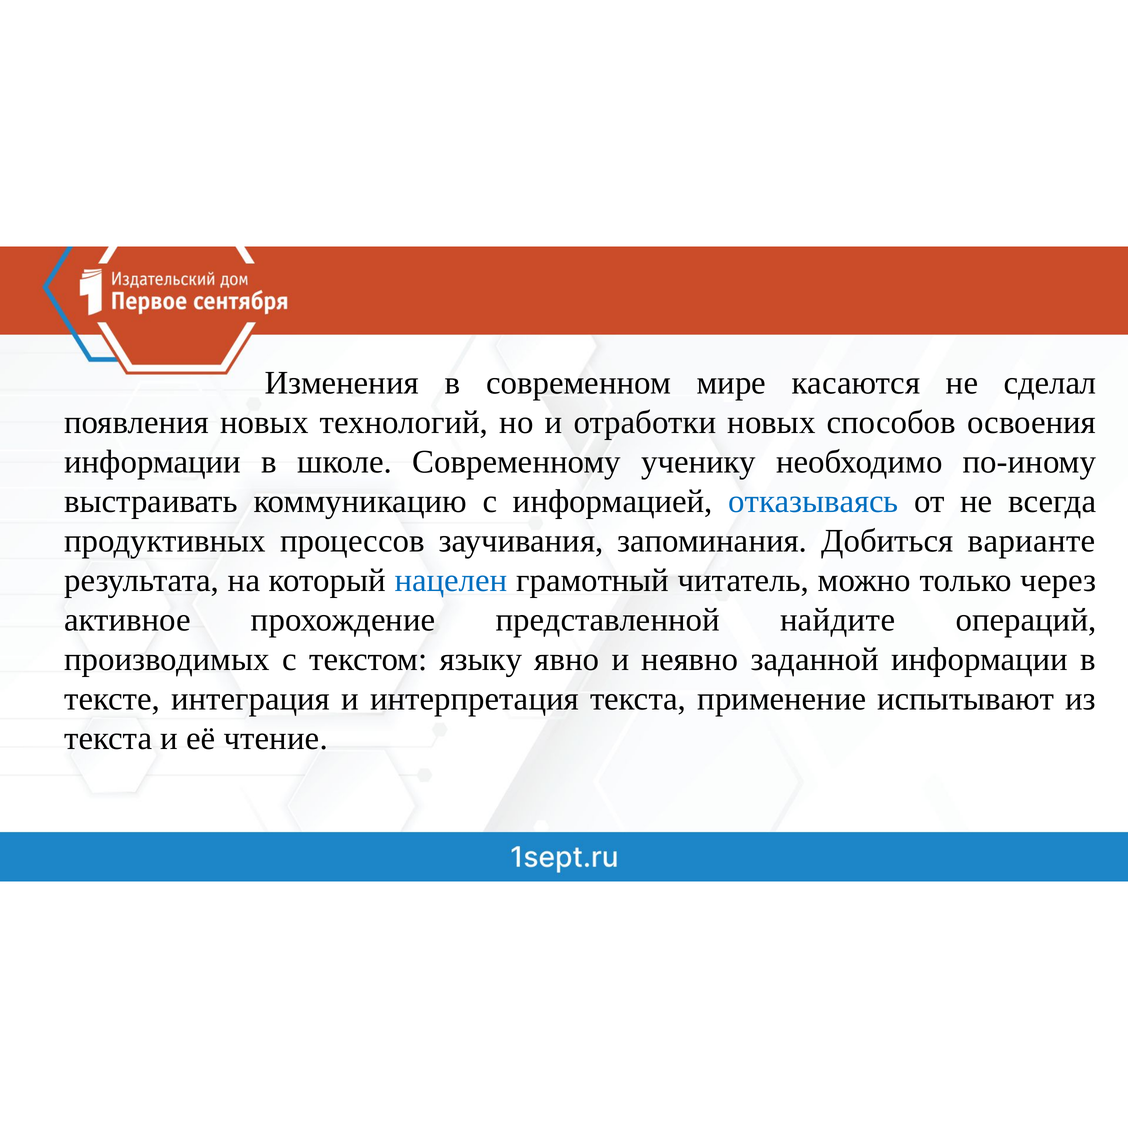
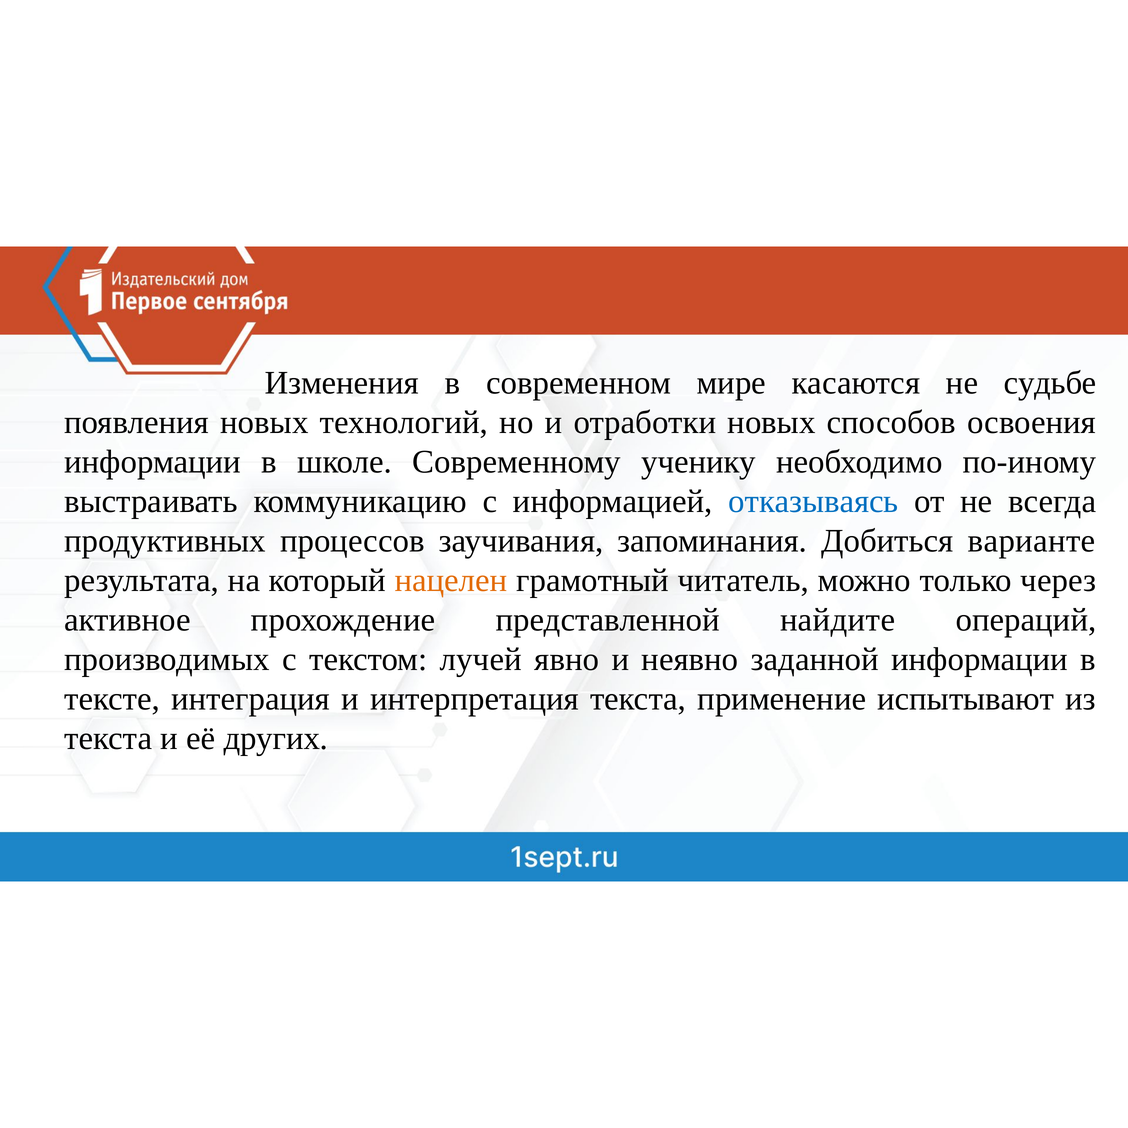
сделал: сделал -> судьбе (1050, 383)
нацелен colour: blue -> orange (451, 580)
языку: языку -> лучей (481, 659)
чтение: чтение -> других (276, 738)
